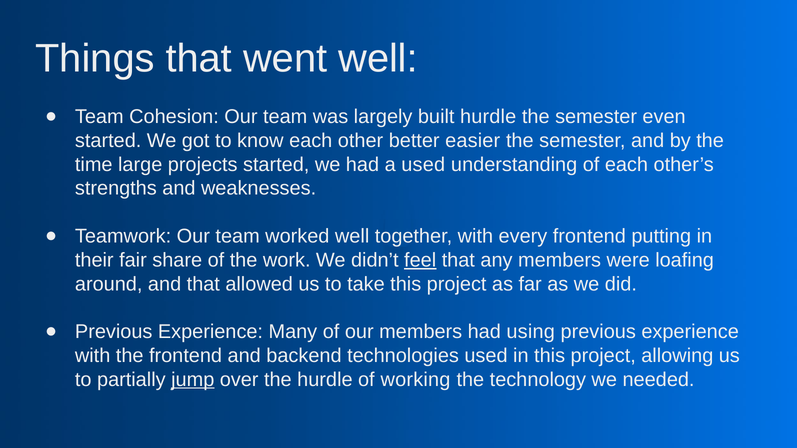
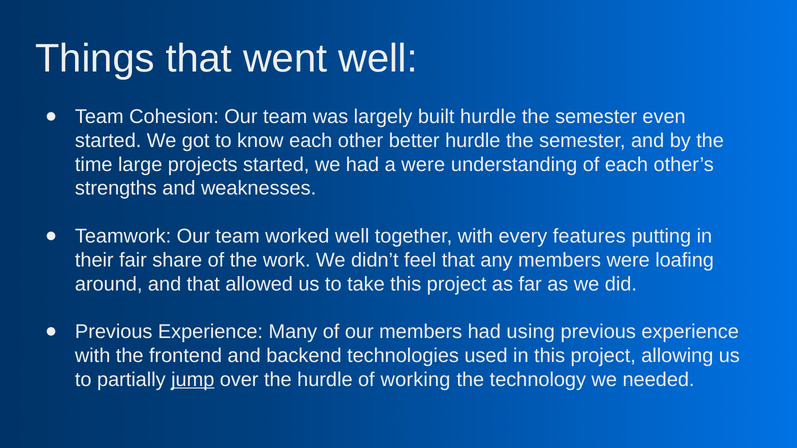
better easier: easier -> hurdle (473, 141)
a used: used -> were (423, 165)
every frontend: frontend -> features (589, 236)
feel underline: present -> none (420, 260)
